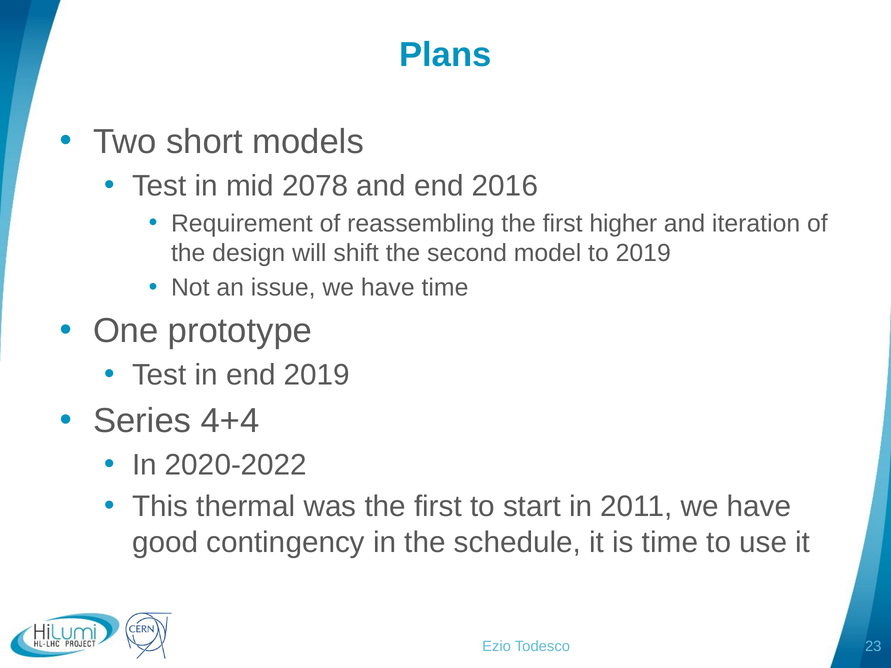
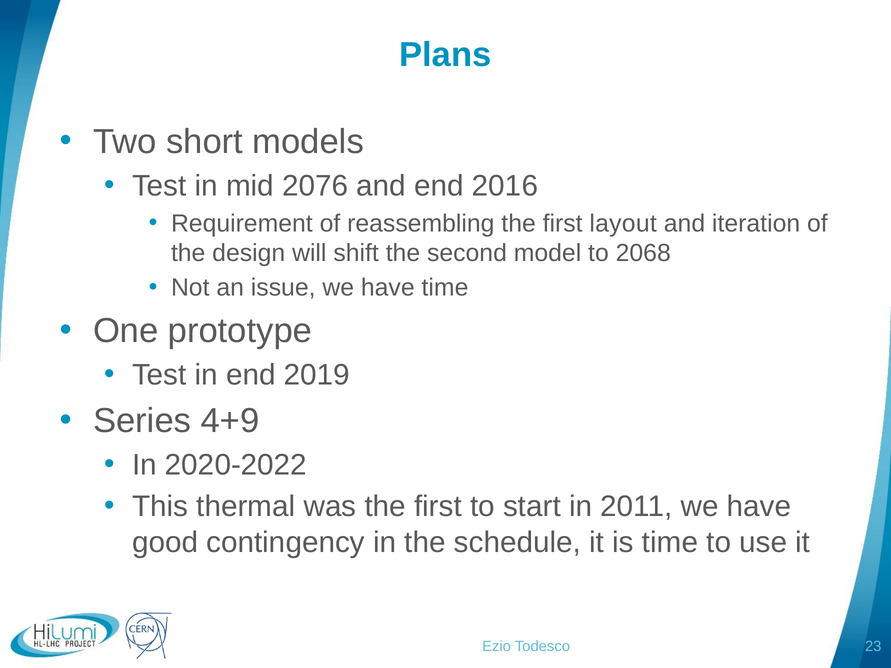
2078: 2078 -> 2076 (315, 186)
higher: higher -> layout (623, 223)
to 2019: 2019 -> 2068 (643, 253)
4+4: 4+4 -> 4+9 (230, 421)
